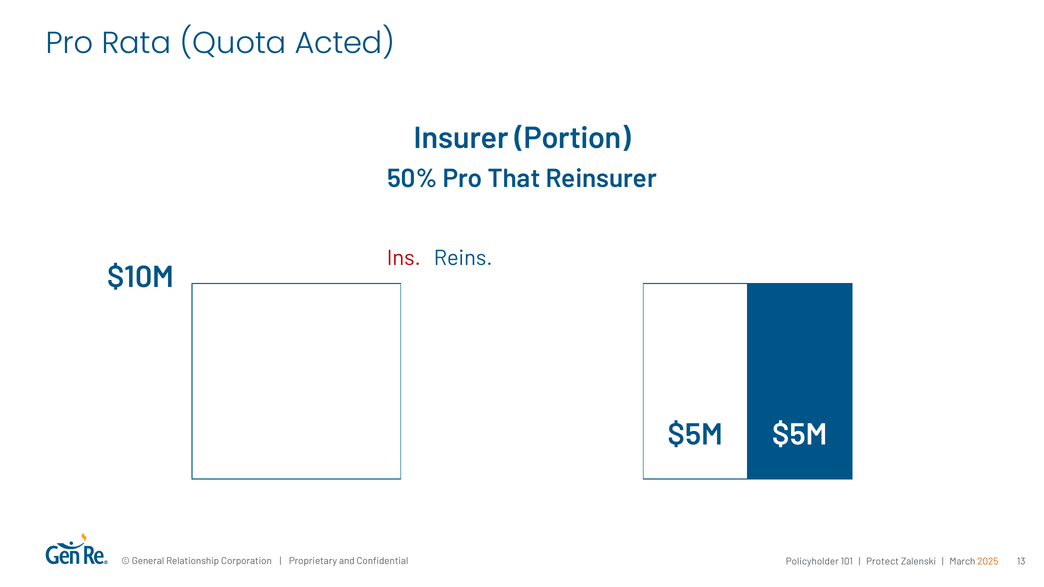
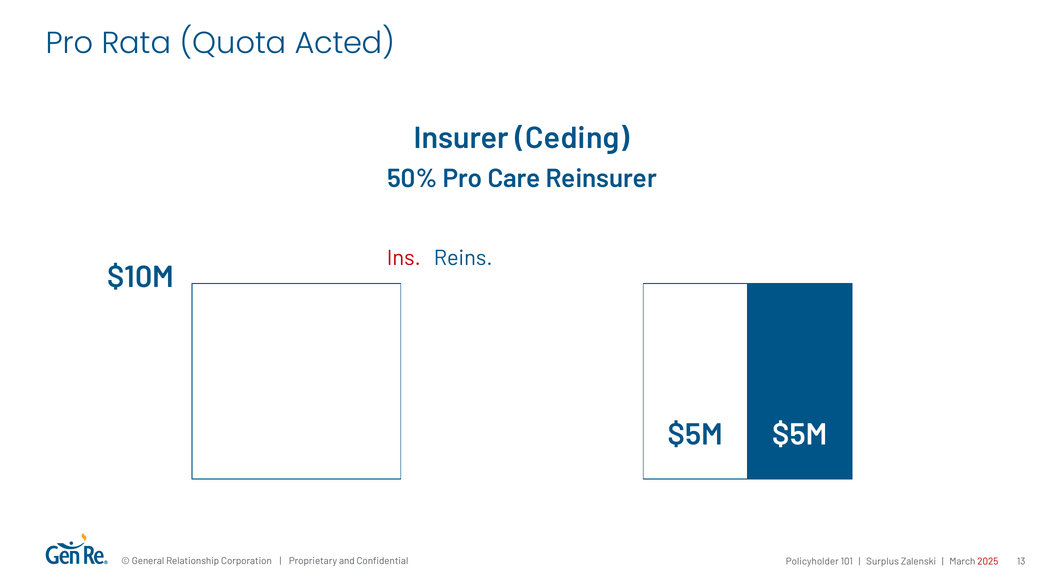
Portion: Portion -> Ceding (572, 138)
That: That -> Care (514, 179)
Protect: Protect -> Surplus (883, 562)
2025 colour: orange -> red (988, 562)
